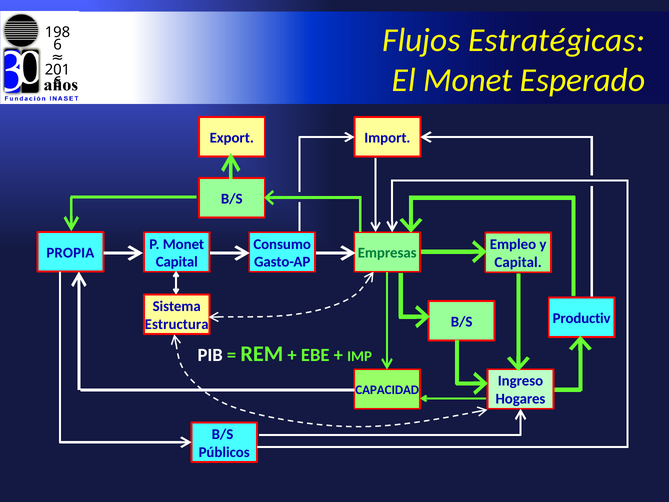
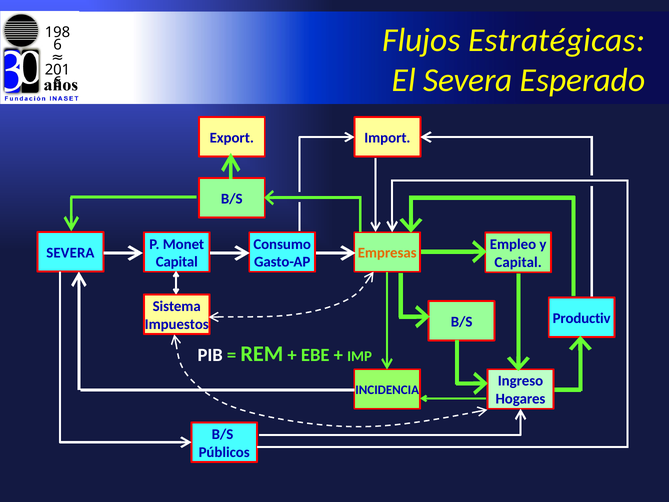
El Monet: Monet -> Severa (468, 80)
PROPIA: PROPIA -> SEVERA (70, 253)
Empresas colour: green -> orange (387, 253)
Estructura: Estructura -> Impuestos (177, 324)
CAPACIDAD: CAPACIDAD -> INCIDENCIA (387, 390)
